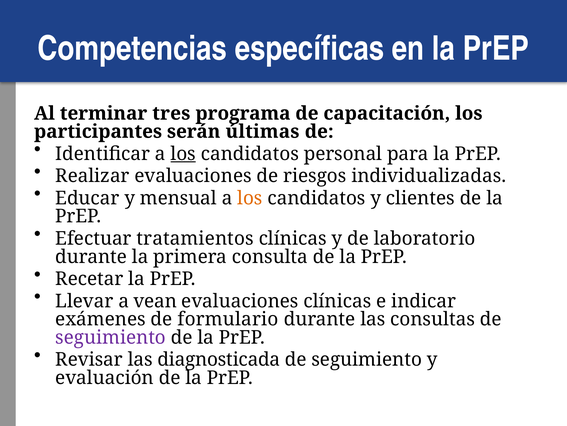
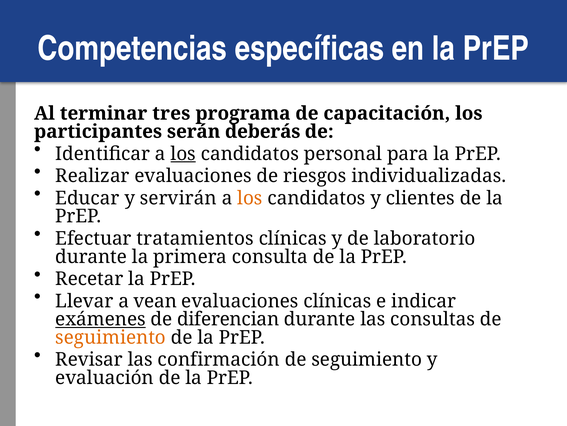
últimas: últimas -> deberás (263, 131)
mensual: mensual -> servirán (178, 198)
exámenes underline: none -> present (101, 319)
formulario: formulario -> diferencian (228, 319)
seguimiento colour: purple -> orange (111, 337)
diagnosticada: diagnosticada -> confirmación (219, 359)
